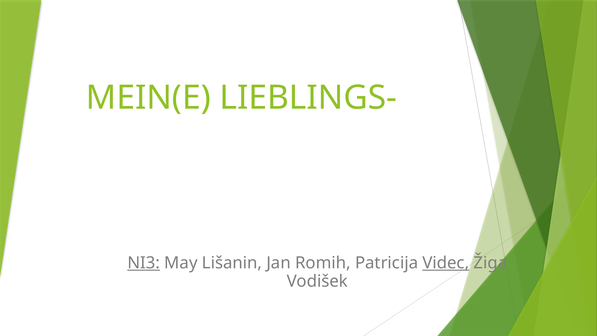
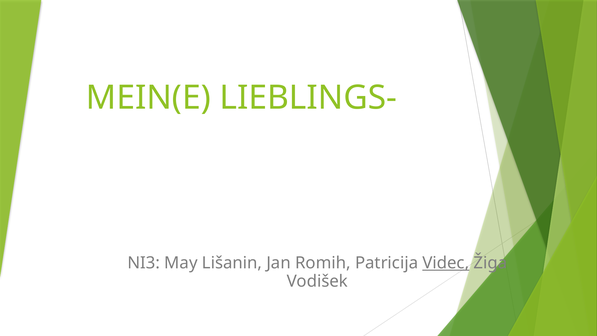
NI3 underline: present -> none (144, 263)
